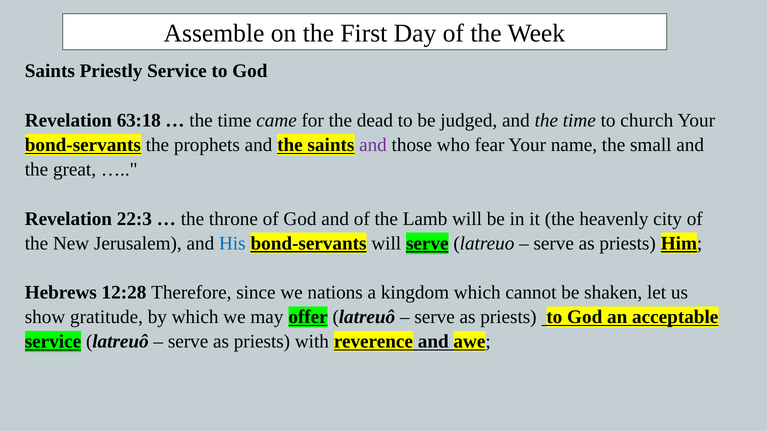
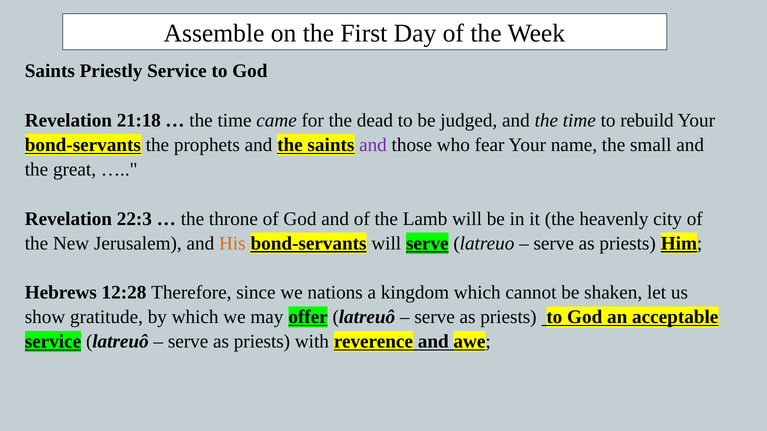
63:18: 63:18 -> 21:18 (139, 120)
church: church -> rebuild (647, 120)
His colour: blue -> orange (232, 244)
